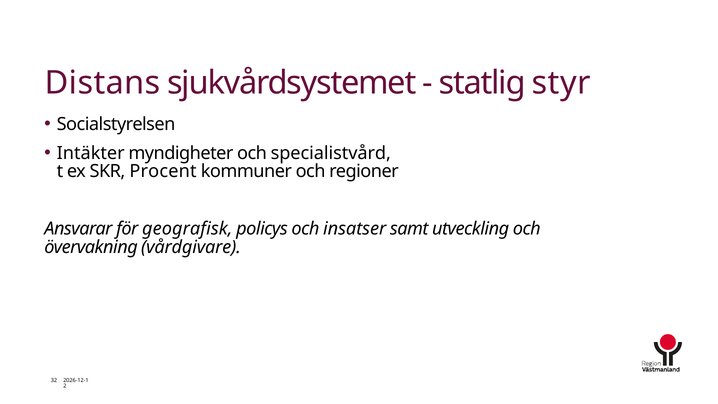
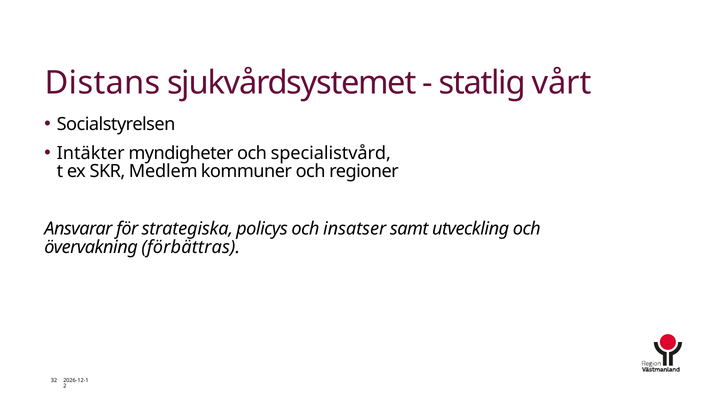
styr: styr -> vårt (561, 83)
Procent: Procent -> Medlem (163, 171)
geografisk: geografisk -> strategiska (187, 229)
vårdgivare: vårdgivare -> förbättras (191, 247)
